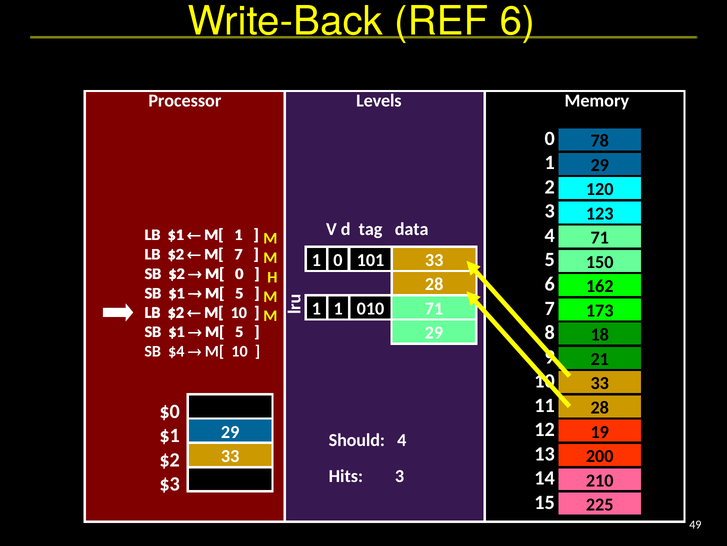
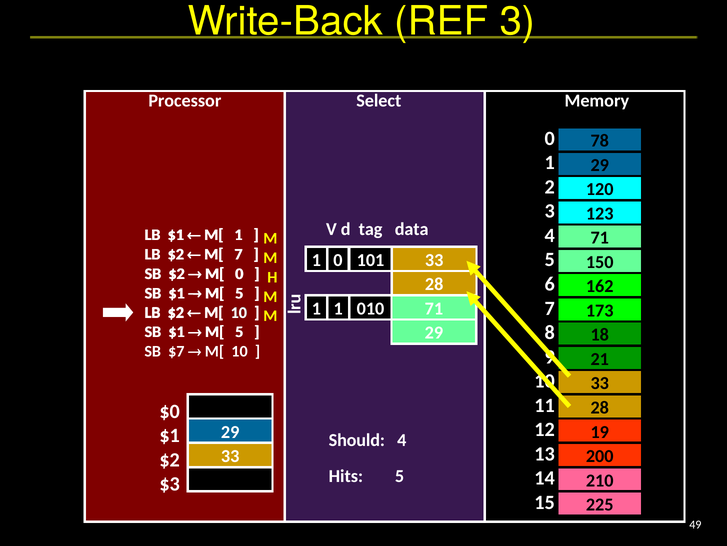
REF 6: 6 -> 3 (517, 21)
Levels: Levels -> Select (379, 101)
$4: $4 -> $7 (176, 351)
Hits 3: 3 -> 5 (399, 476)
